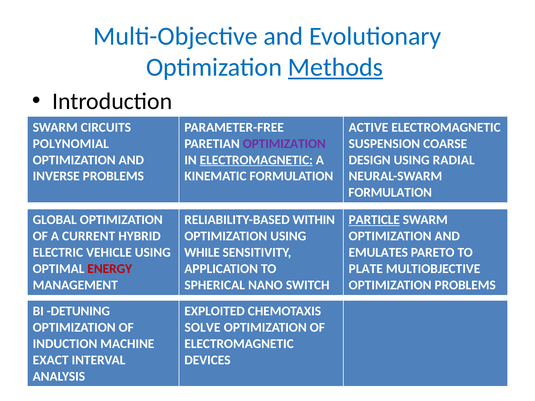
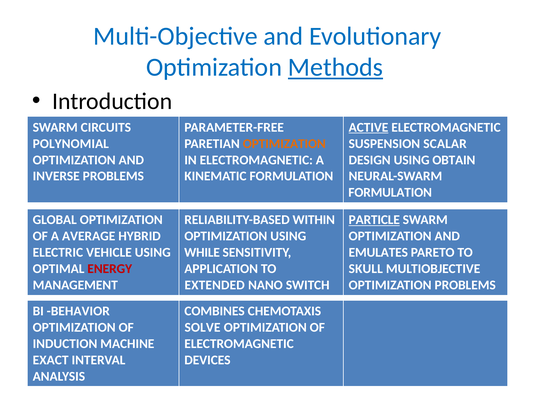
ACTIVE underline: none -> present (368, 127)
OPTIMIZATION colour: purple -> orange (284, 144)
COARSE: COARSE -> SCALAR (445, 144)
ELECTROMAGNETIC underline: present -> none (256, 160)
RADIAL: RADIAL -> OBTAIN (454, 160)
CURRENT: CURRENT -> AVERAGE (89, 236)
PLATE: PLATE -> SKULL (366, 269)
SPHERICAL: SPHERICAL -> EXTENDED (215, 285)
DETUNING: DETUNING -> BEHAVIOR (78, 311)
EXPLOITED: EXPLOITED -> COMBINES (215, 311)
